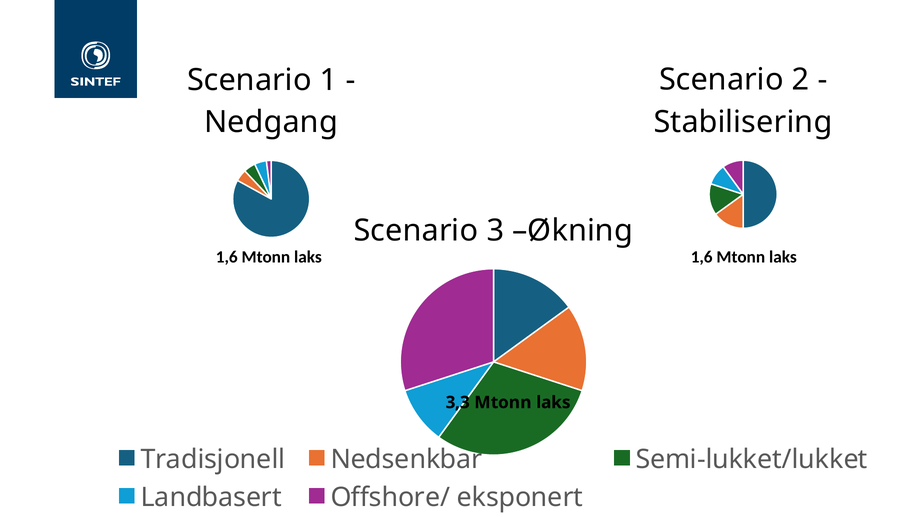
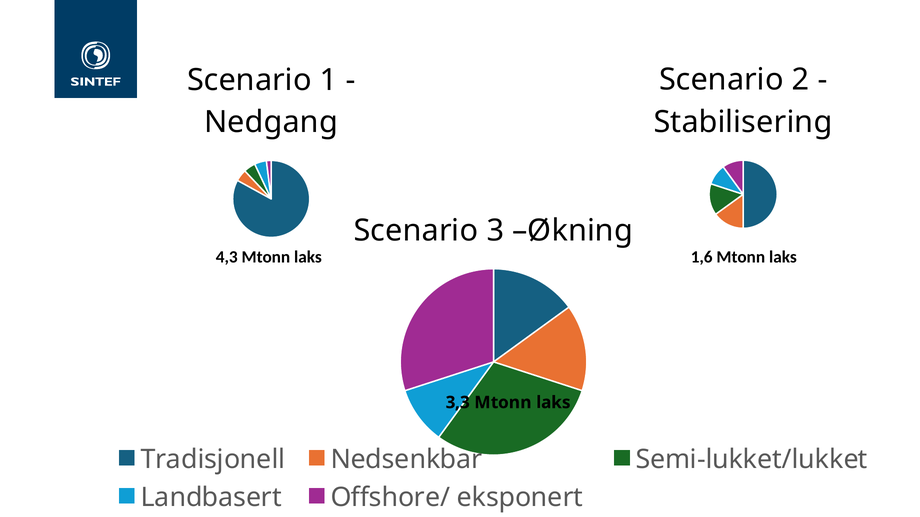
1,6: 1,6 -> 4,3 (227, 257)
